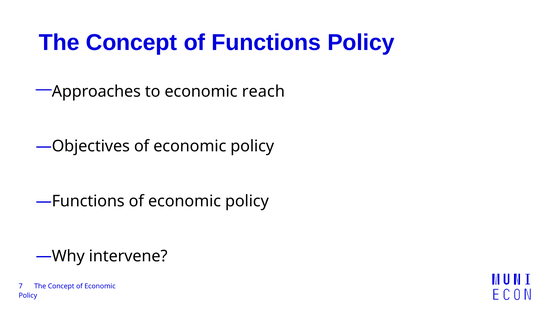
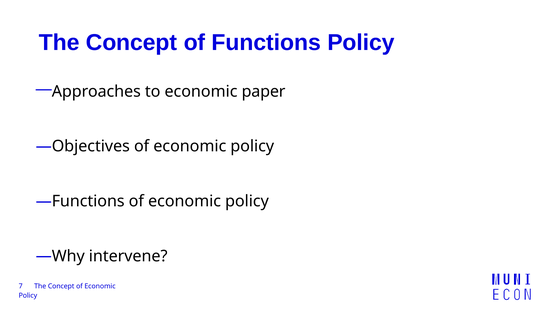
reach: reach -> paper (264, 91)
